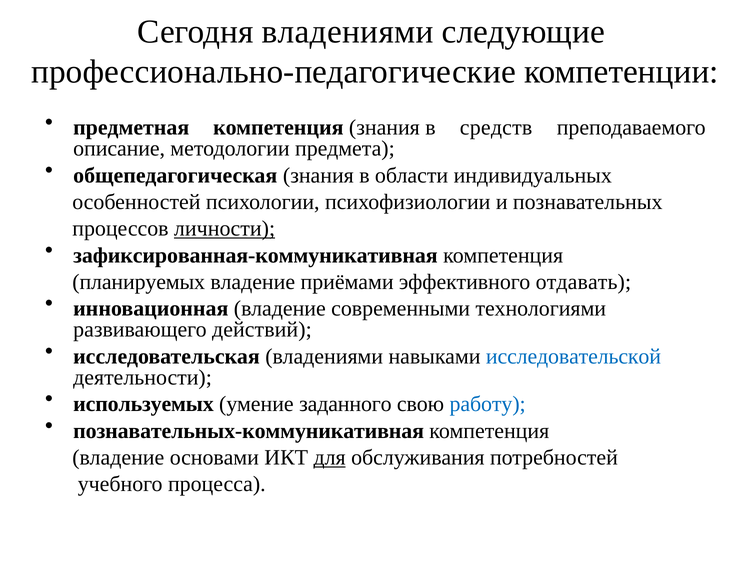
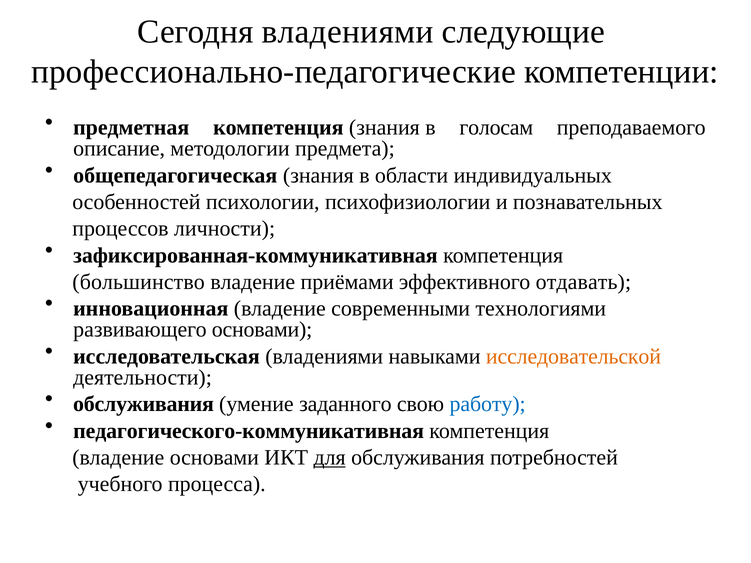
средств: средств -> голосам (496, 128)
личности underline: present -> none (225, 229)
планируемых: планируемых -> большинство (139, 282)
развивающего действий: действий -> основами (262, 330)
исследовательской colour: blue -> orange (573, 357)
используемых: используемых -> обслуживания (144, 404)
познавательных‐коммуникативная: познавательных‐коммуникативная -> педагогического‐коммуникативная (249, 431)
